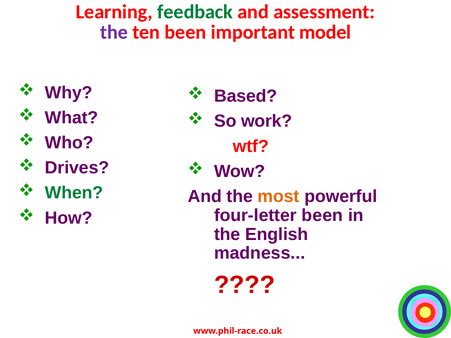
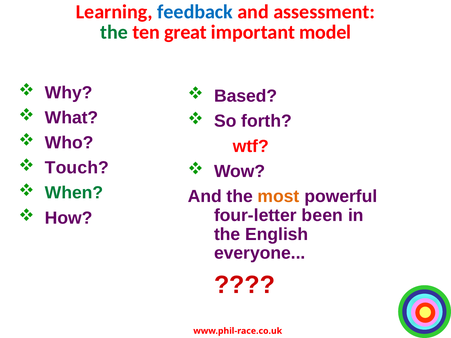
feedback colour: green -> blue (195, 12)
the colour: purple -> green (114, 32)
ten been: been -> great (186, 32)
work: work -> forth (267, 121)
Drives: Drives -> Touch (77, 168)
madness: madness -> everyone (260, 253)
